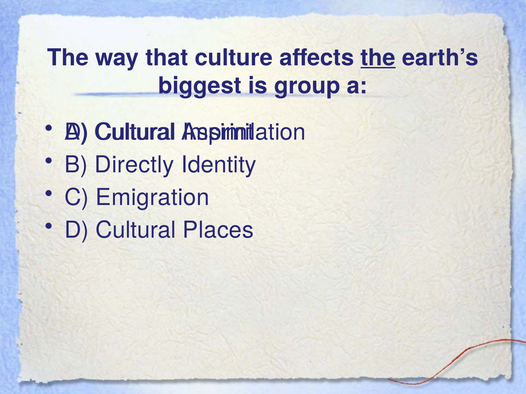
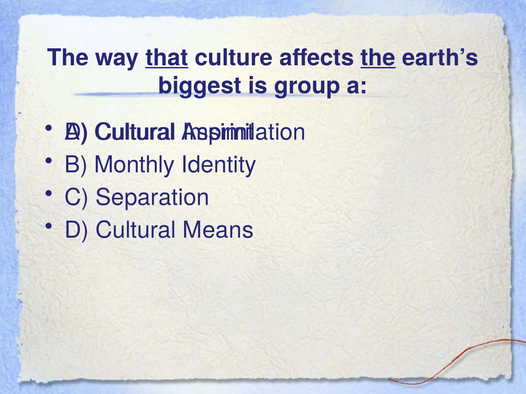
that underline: none -> present (167, 58)
Directly: Directly -> Monthly (135, 165)
Emigration: Emigration -> Separation (153, 198)
Places: Places -> Means (218, 230)
